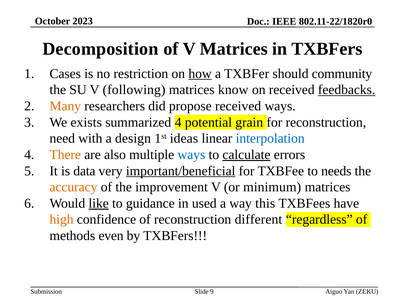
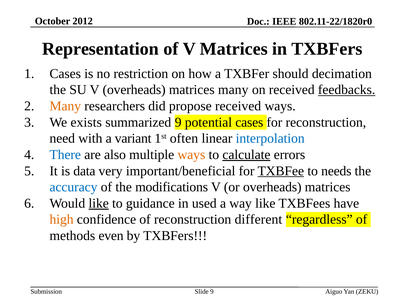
2023: 2023 -> 2012 (83, 21)
Decomposition: Decomposition -> Representation (101, 49)
how underline: present -> none (200, 74)
community: community -> decimation (342, 74)
V following: following -> overheads (134, 90)
matrices know: know -> many (233, 90)
summarized 4: 4 -> 9 (178, 122)
potential grain: grain -> cases (249, 122)
design: design -> variant (133, 138)
ideas: ideas -> often (184, 138)
There colour: orange -> blue (65, 155)
ways colour: blue -> orange (191, 155)
important/beneficial underline: present -> none (181, 171)
TXBFee underline: none -> present (281, 171)
accuracy colour: orange -> blue (73, 187)
improvement: improvement -> modifications (172, 187)
or minimum: minimum -> overheads (272, 187)
way this: this -> like (265, 203)
